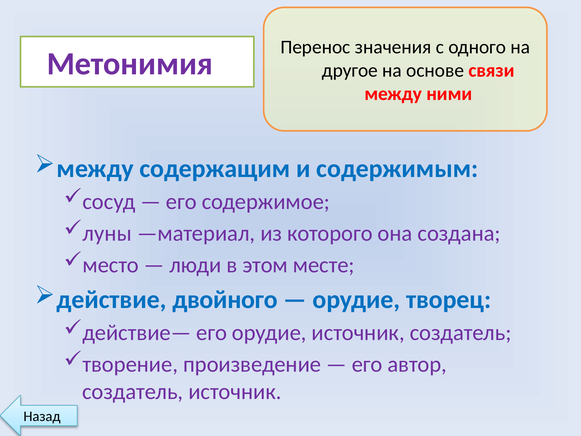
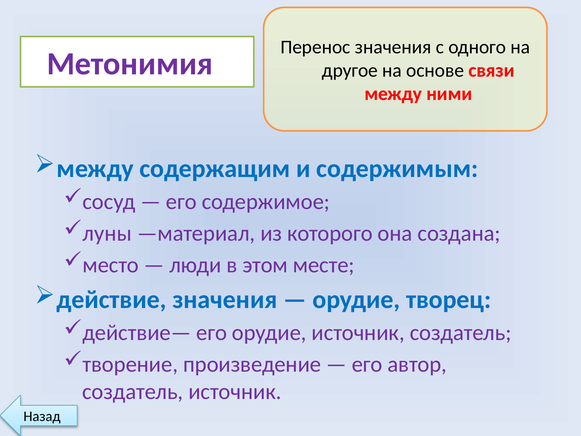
действие двойного: двойного -> значения (225, 299)
